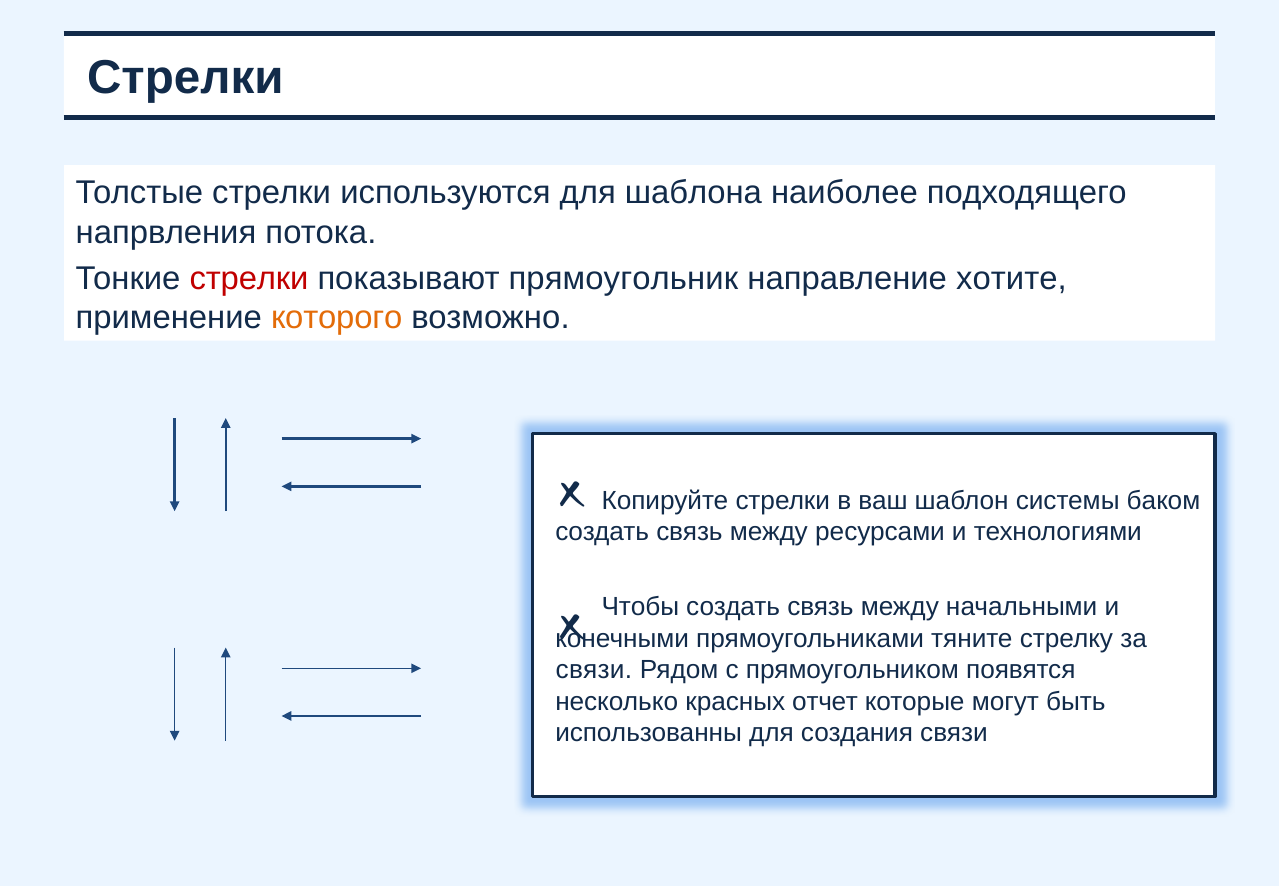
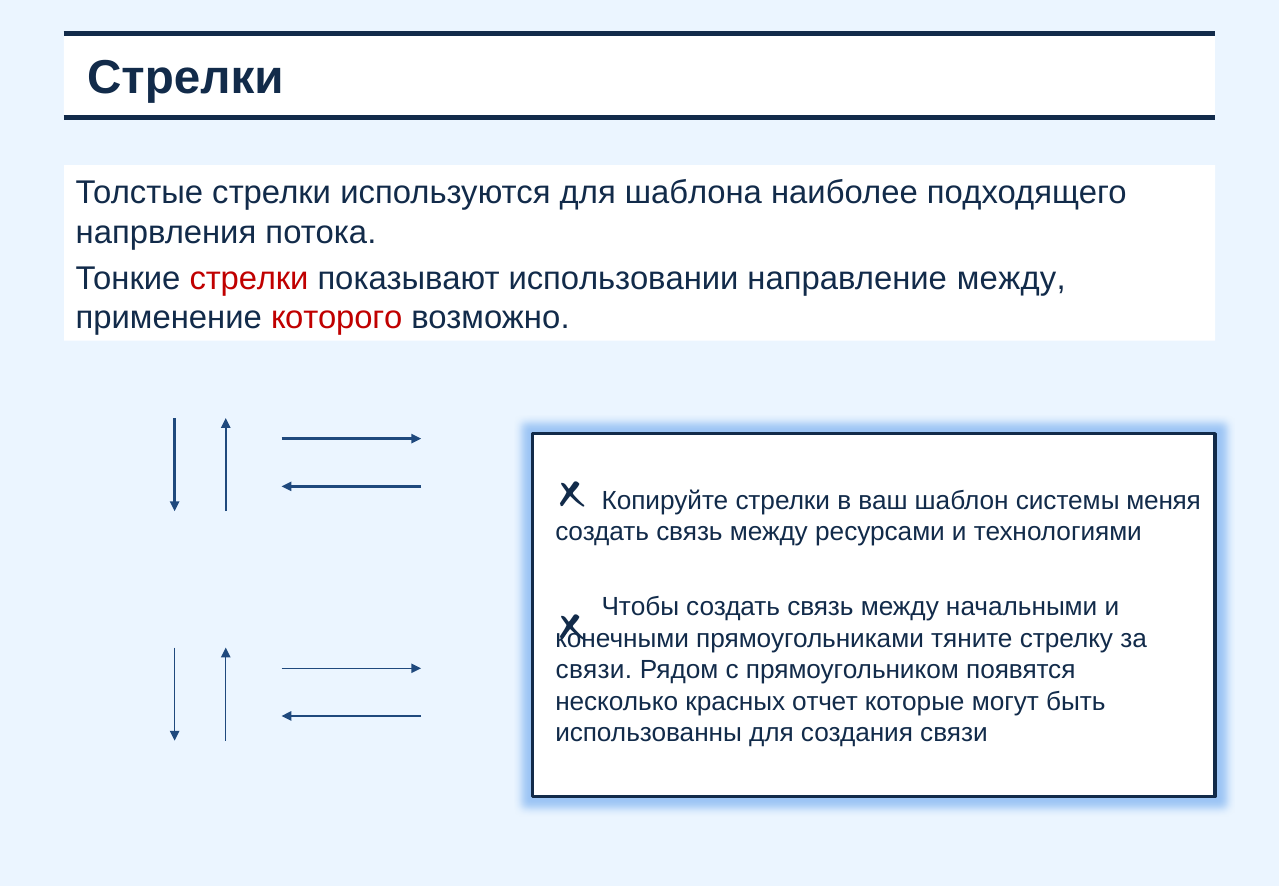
прямоугольник: прямоугольник -> использовании (623, 278)
направление хотите: хотите -> между (1011, 278)
которого colour: orange -> red (337, 318)
баком: баком -> меняя (1164, 500)
